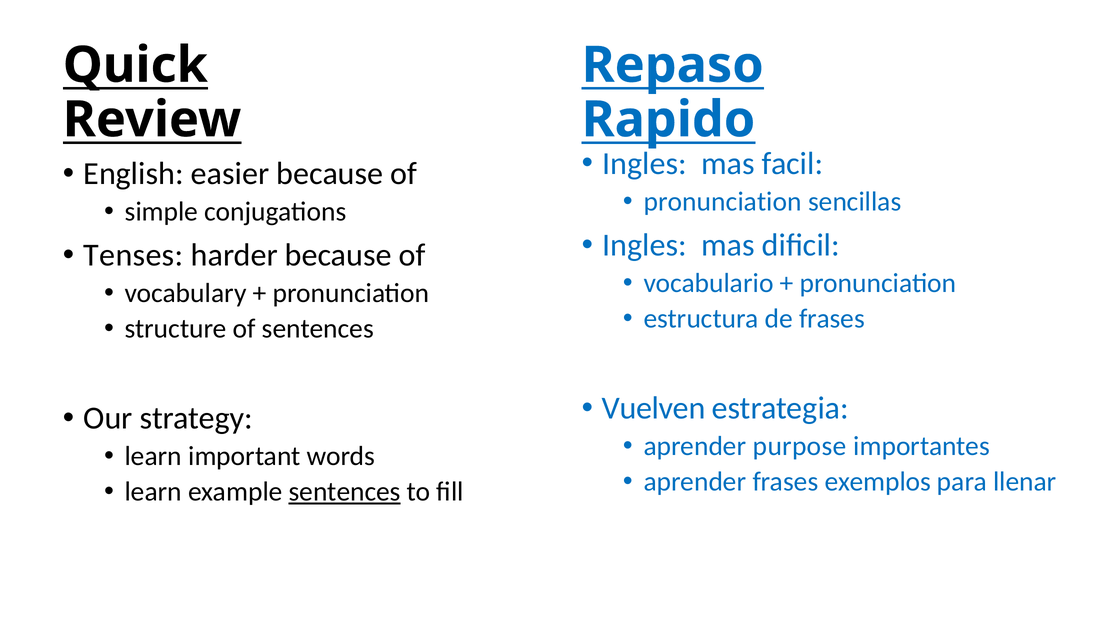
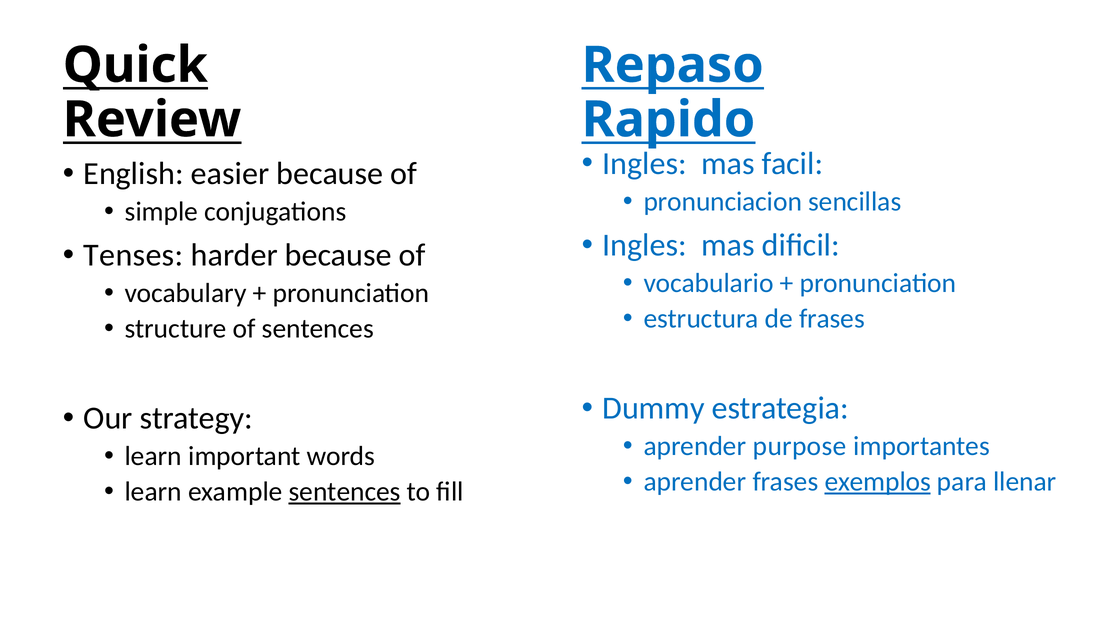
pronunciation: pronunciation -> pronunciacion (723, 202)
Vuelven: Vuelven -> Dummy (653, 409)
exemplos underline: none -> present (878, 482)
